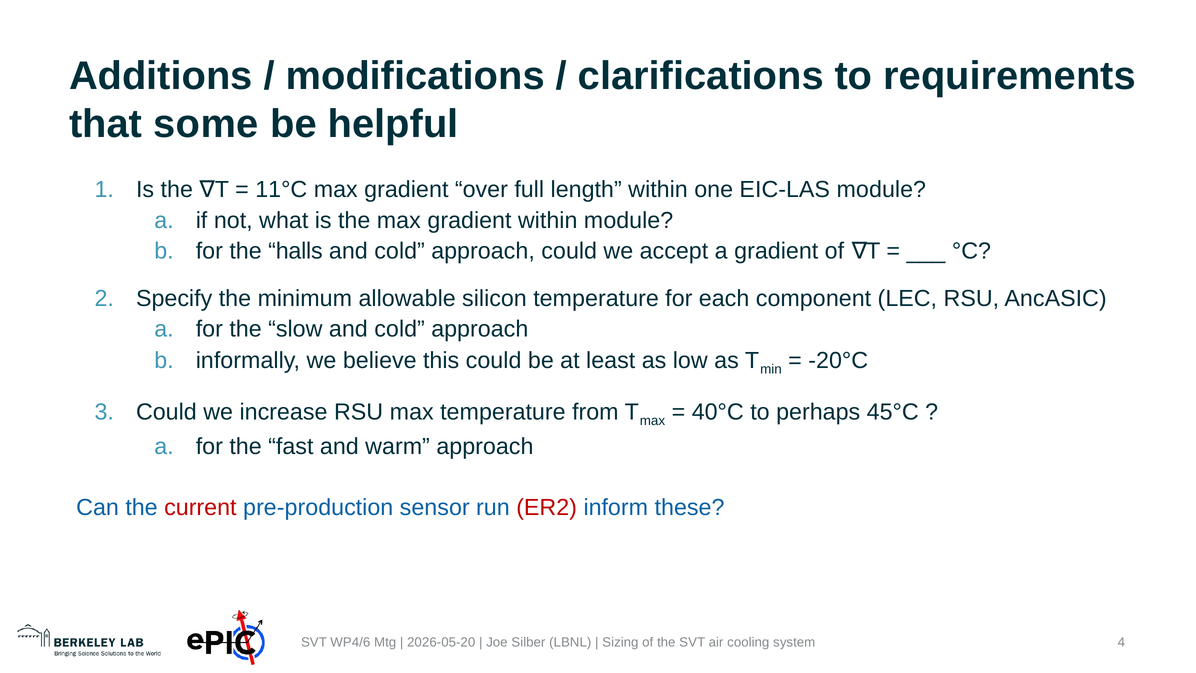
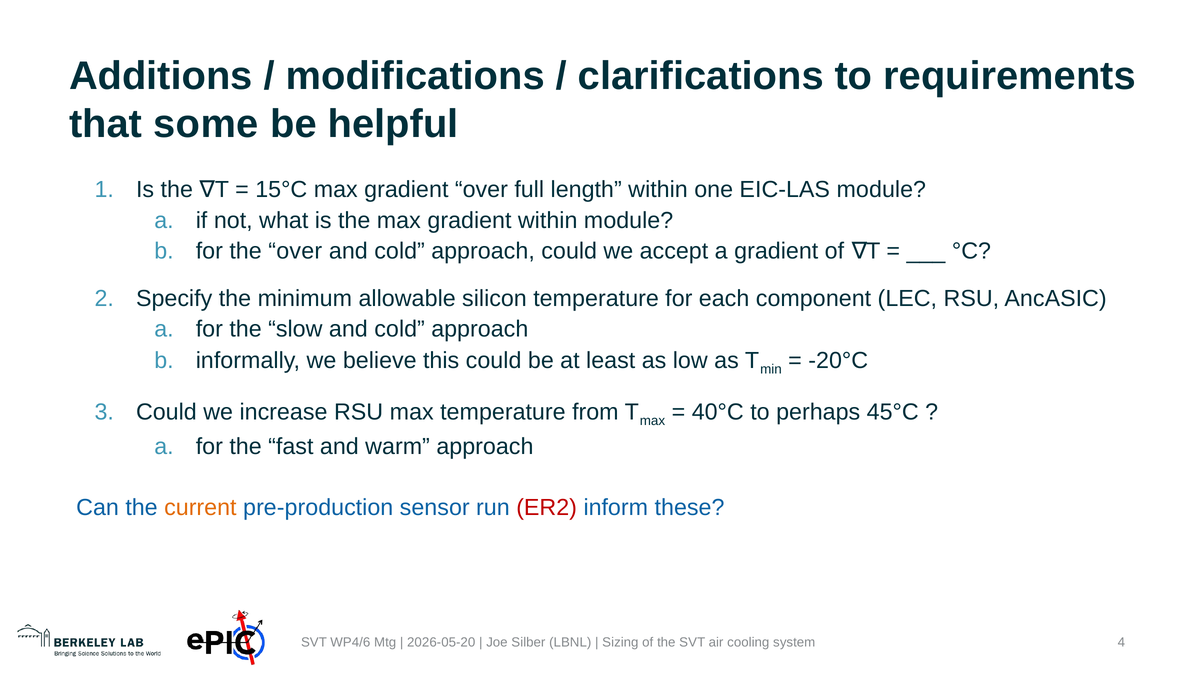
11°C: 11°C -> 15°C (281, 190)
the halls: halls -> over (295, 251)
current colour: red -> orange (200, 508)
